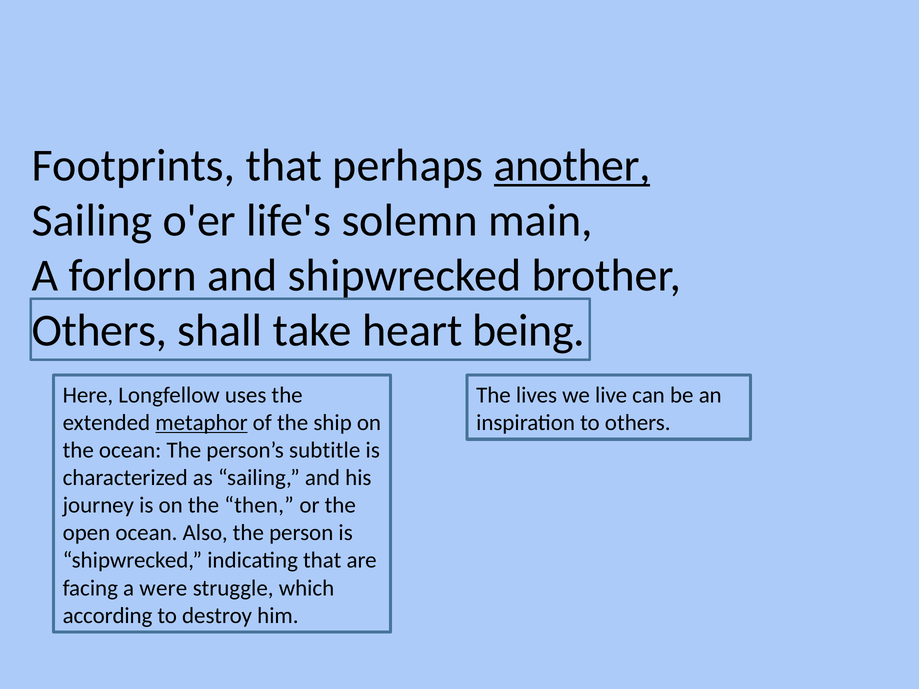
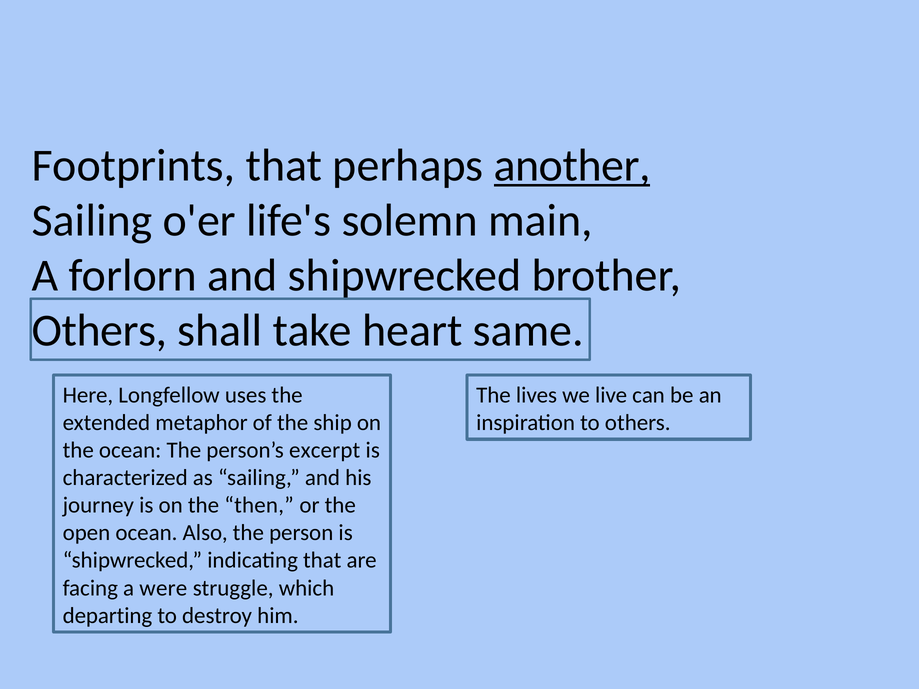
being: being -> same (528, 331)
metaphor underline: present -> none (202, 423)
subtitle: subtitle -> excerpt (325, 450)
according: according -> departing (107, 616)
